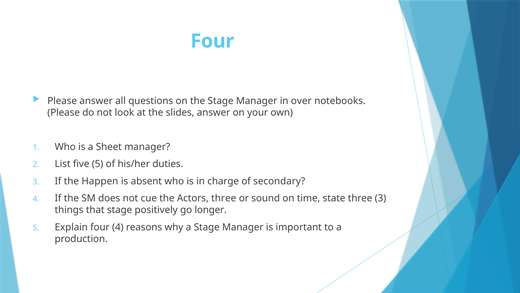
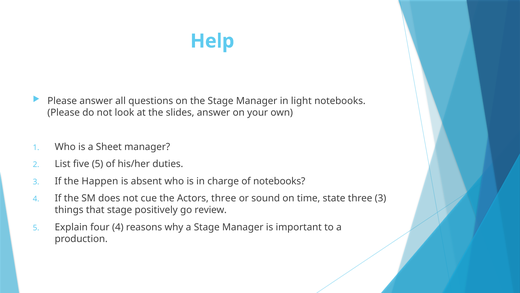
Four: Four -> Help (212, 41)
over: over -> light (301, 101)
of secondary: secondary -> notebooks (279, 181)
longer: longer -> review (211, 210)
